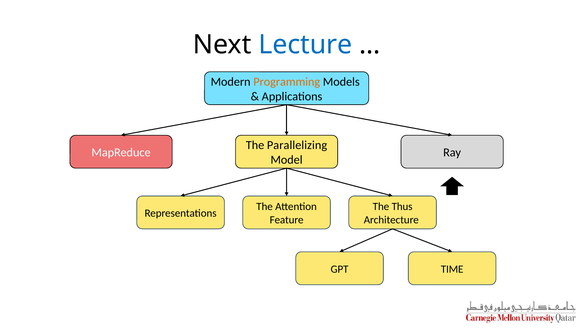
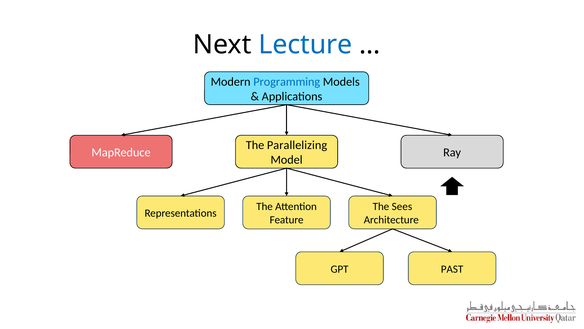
Programming colour: orange -> blue (287, 82)
Thus: Thus -> Sees (402, 206)
TIME: TIME -> PAST (452, 269)
